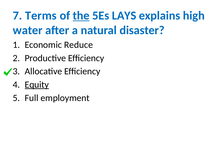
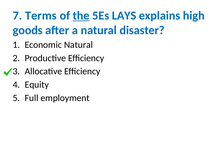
water: water -> goods (28, 30)
Economic Reduce: Reduce -> Natural (78, 45)
Equity underline: present -> none (37, 84)
